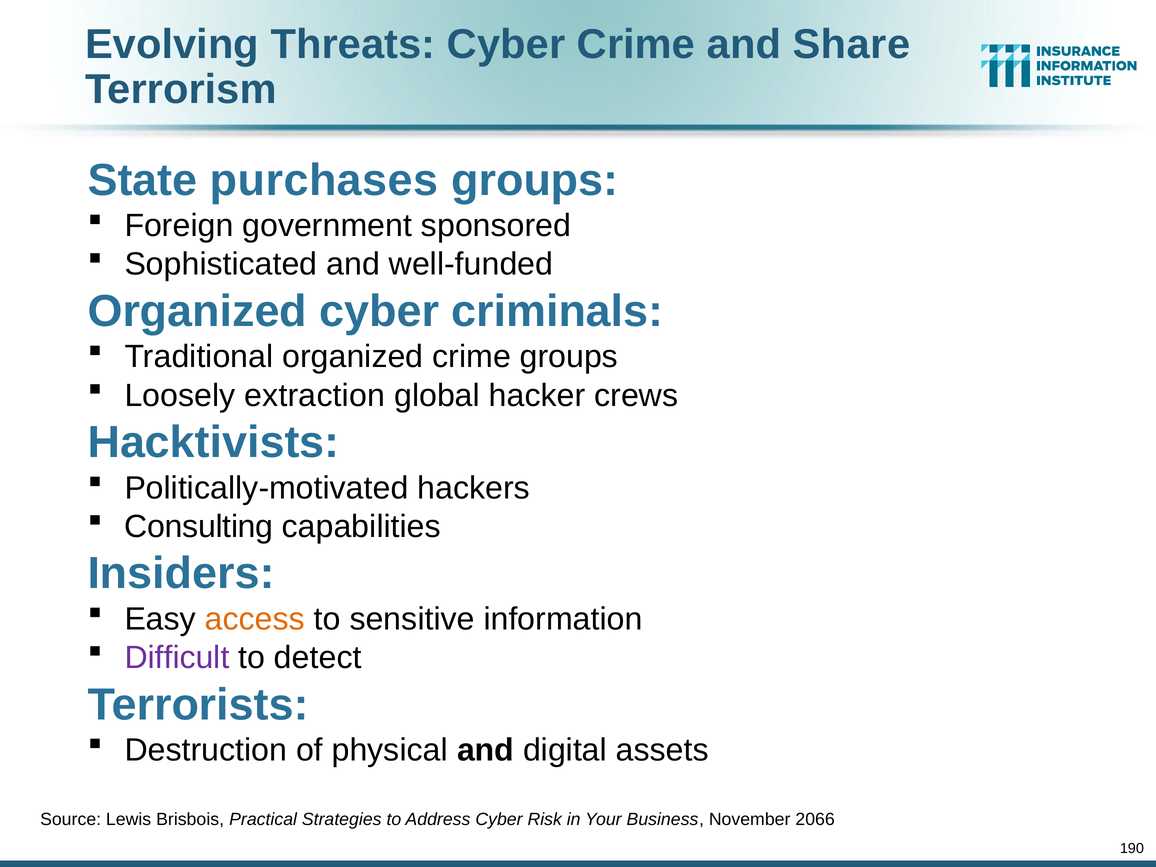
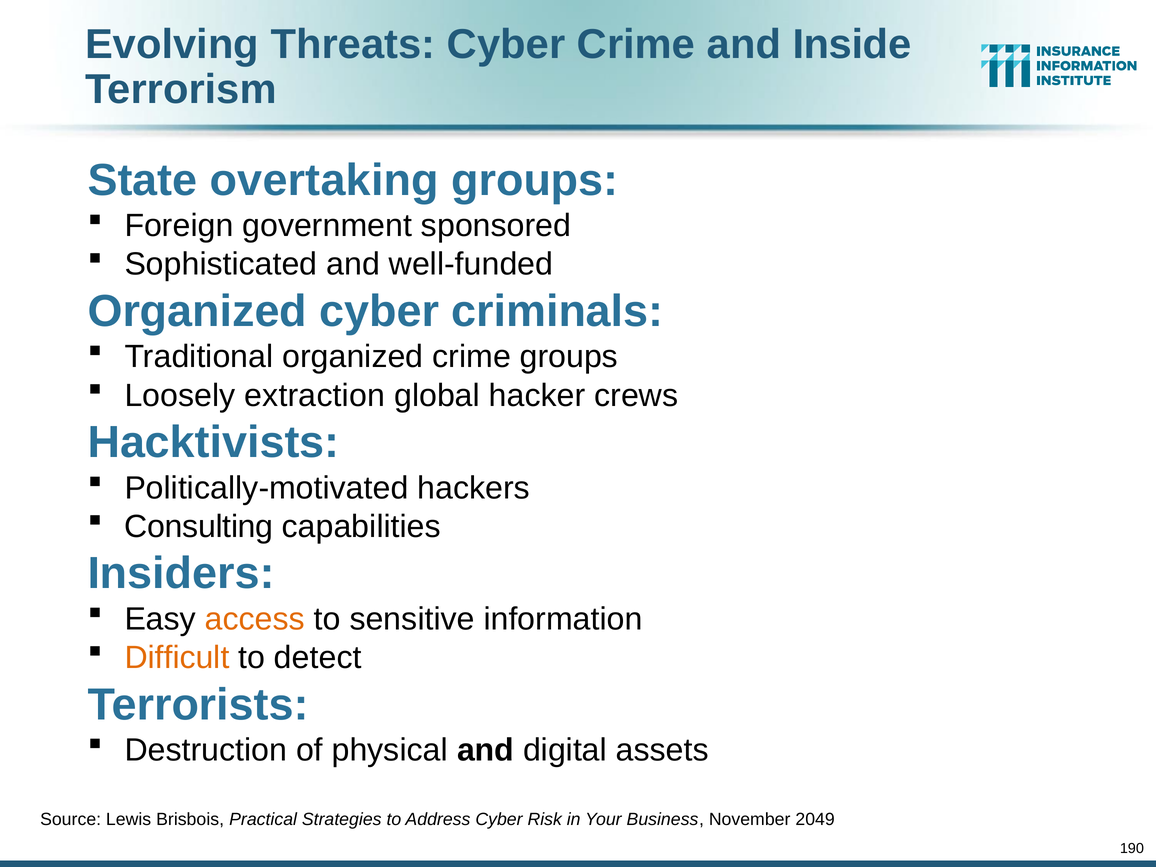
Share: Share -> Inside (852, 45)
purchases: purchases -> overtaking (324, 180)
Difficult colour: purple -> orange (177, 658)
2066: 2066 -> 2049 (815, 819)
